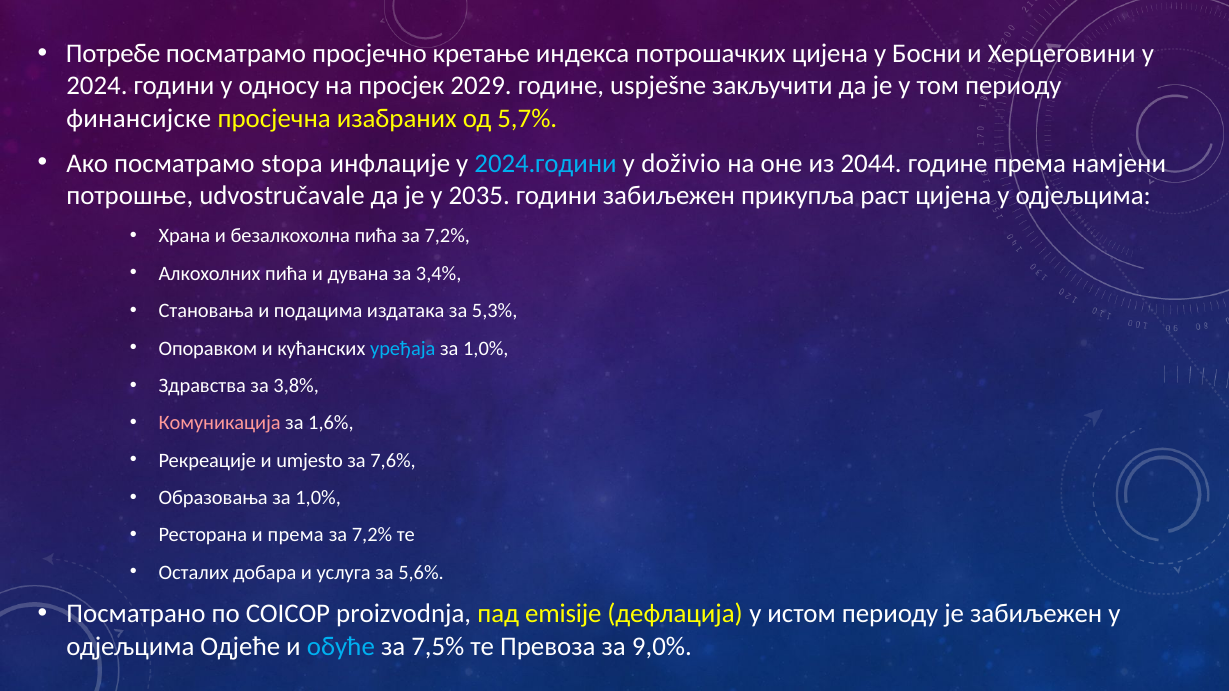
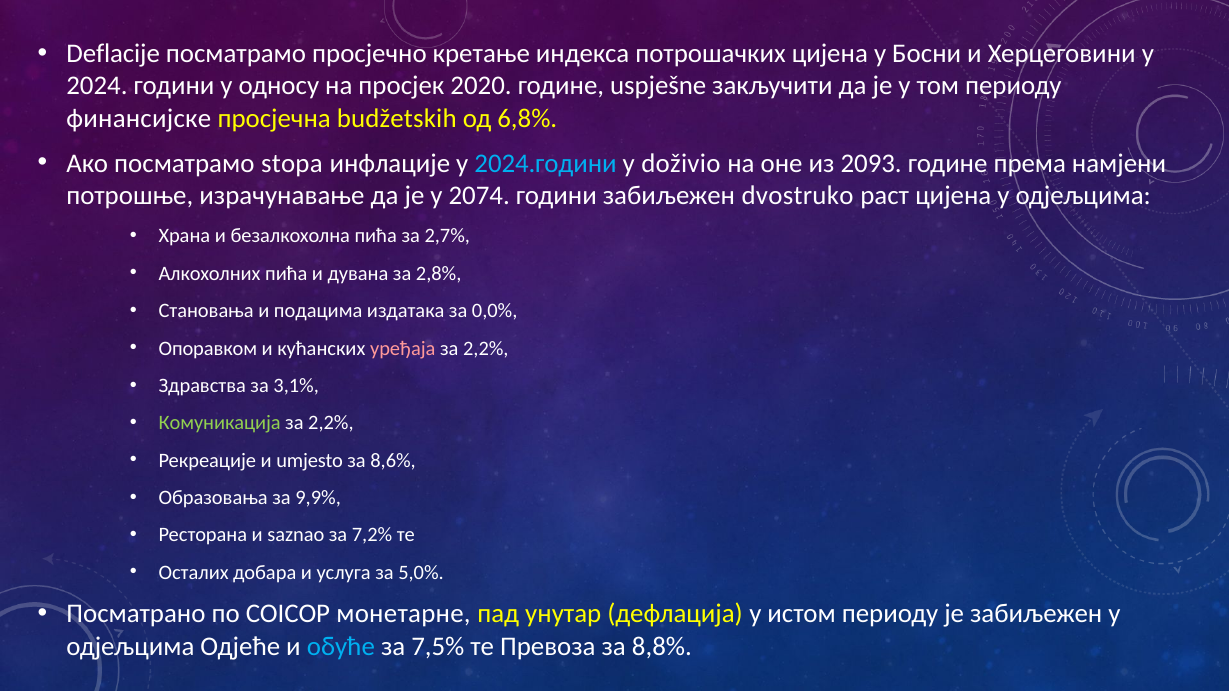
Потребе: Потребе -> Deflacije (113, 54)
2029: 2029 -> 2020 (481, 86)
изабраних: изабраних -> budžetskih (397, 118)
5,7%: 5,7% -> 6,8% (527, 118)
2044: 2044 -> 2093 (871, 163)
udvostručavale: udvostručavale -> израчунавање (282, 196)
2035: 2035 -> 2074 (479, 196)
прикупља: прикупља -> dvostruko (798, 196)
пића за 7,2%: 7,2% -> 2,7% (447, 236)
3,4%: 3,4% -> 2,8% (439, 274)
5,3%: 5,3% -> 0,0% (495, 311)
уређаја colour: light blue -> pink (403, 348)
1,0%: 1,0% -> 2,2% (486, 348)
3,8%: 3,8% -> 3,1% (296, 386)
Комуникација colour: pink -> light green (220, 423)
1,6%: 1,6% -> 2,2% (331, 423)
7,6%: 7,6% -> 8,6% (393, 461)
Образовања за 1,0%: 1,0% -> 9,9% (318, 498)
и према: према -> saznao (296, 535)
5,6%: 5,6% -> 5,0% (421, 573)
proizvodnja: proizvodnja -> монетарне (404, 614)
emisije: emisije -> унутар (563, 614)
9,0%: 9,0% -> 8,8% (662, 647)
